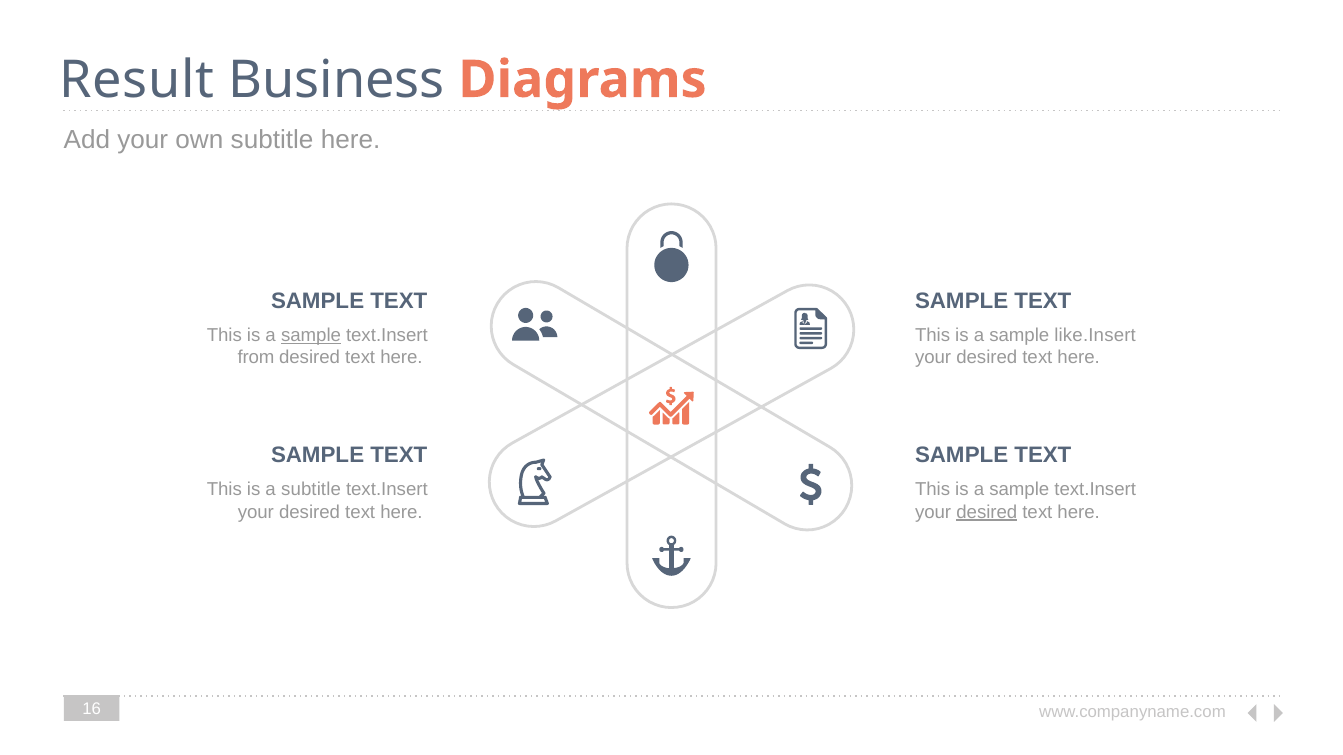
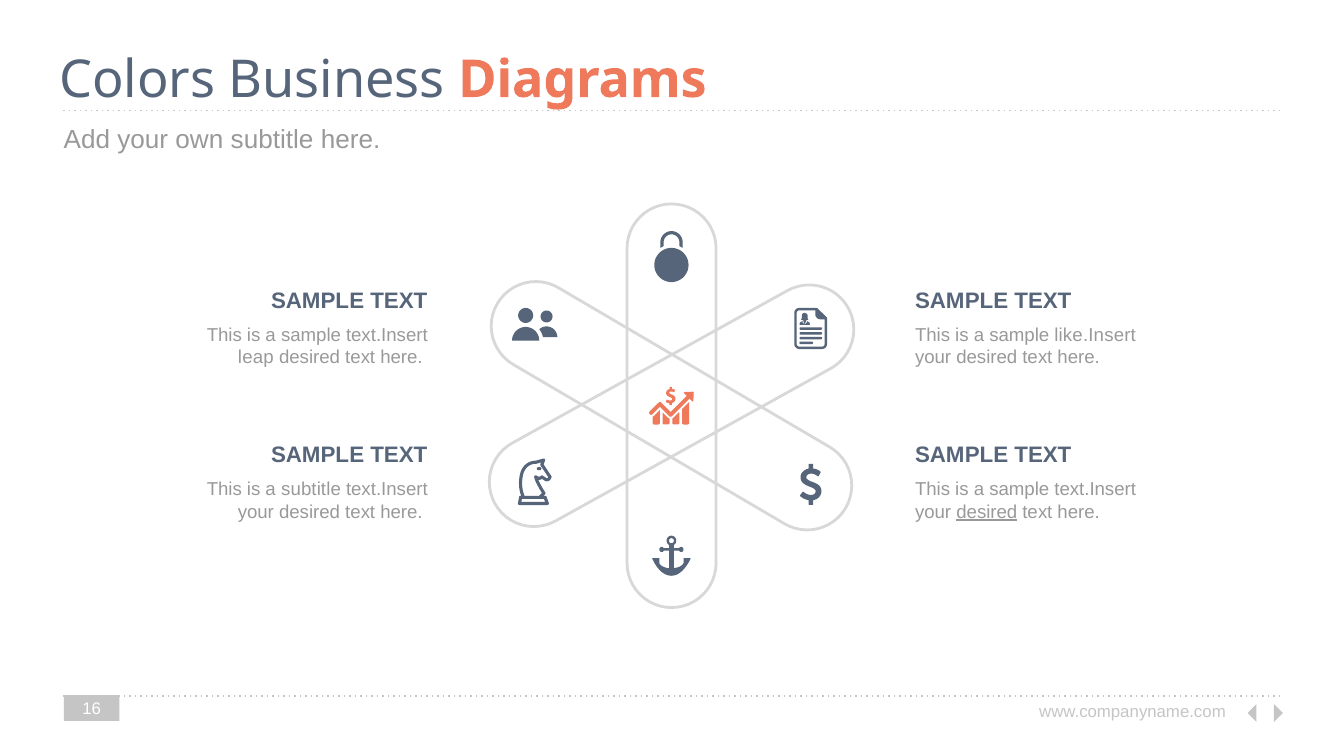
Result: Result -> Colors (137, 80)
sample underline: present -> none (311, 336)
from: from -> leap (256, 358)
